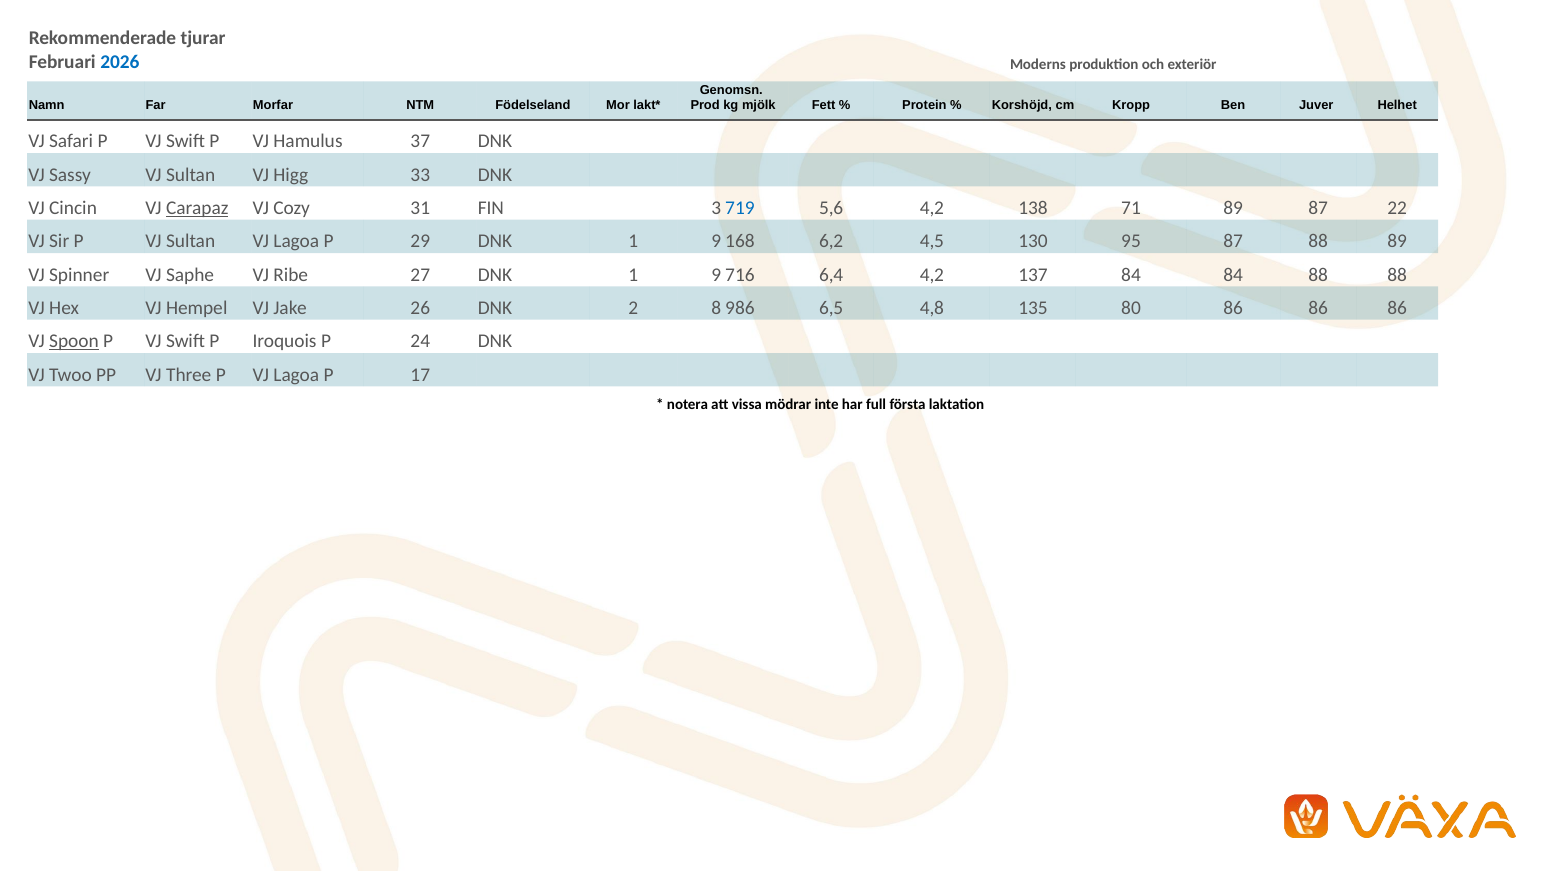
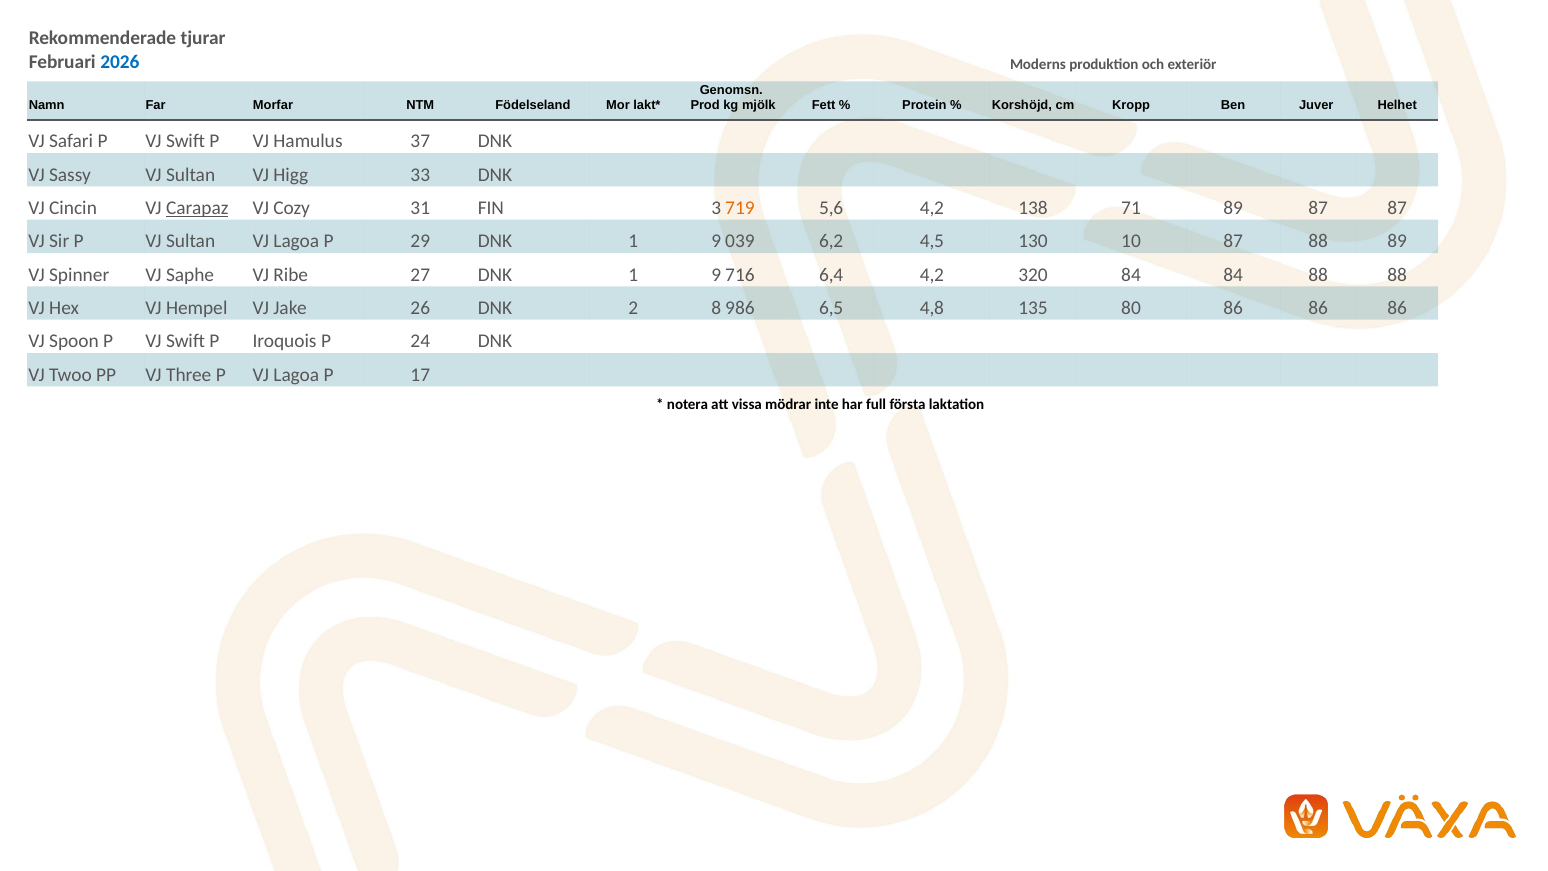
719 colour: blue -> orange (740, 208)
87 22: 22 -> 87 (1397, 208)
168: 168 -> 039 (740, 241)
95: 95 -> 10 (1131, 241)
137: 137 -> 320 (1033, 275)
Spoon underline: present -> none (74, 341)
